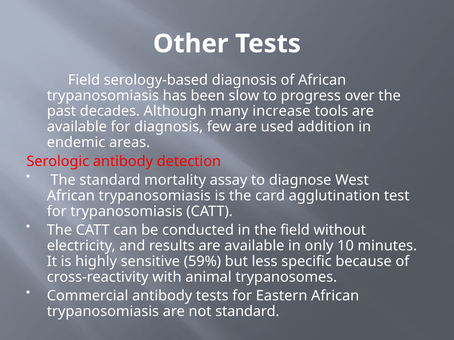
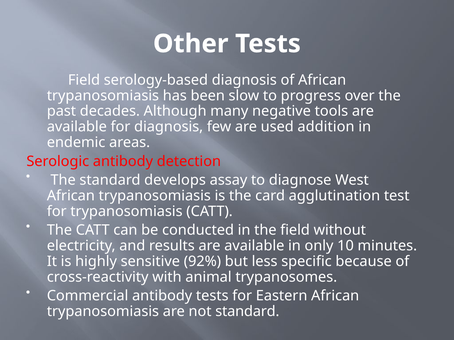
increase: increase -> negative (281, 111)
mortality: mortality -> develops (175, 180)
59%: 59% -> 92% (202, 262)
